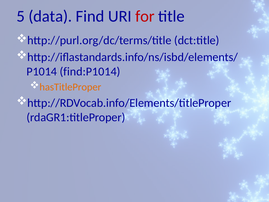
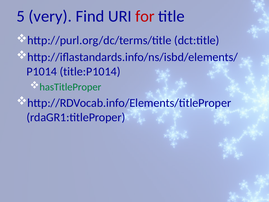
data: data -> very (50, 16)
find:P1014: find:P1014 -> title:P1014 (90, 71)
hasTitleProper colour: orange -> green (70, 87)
